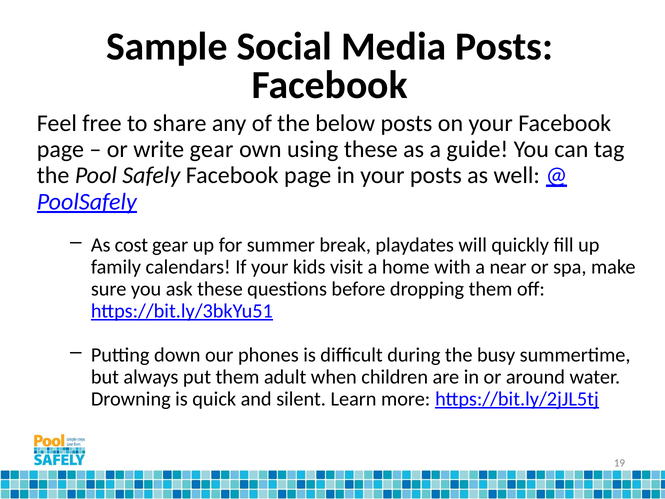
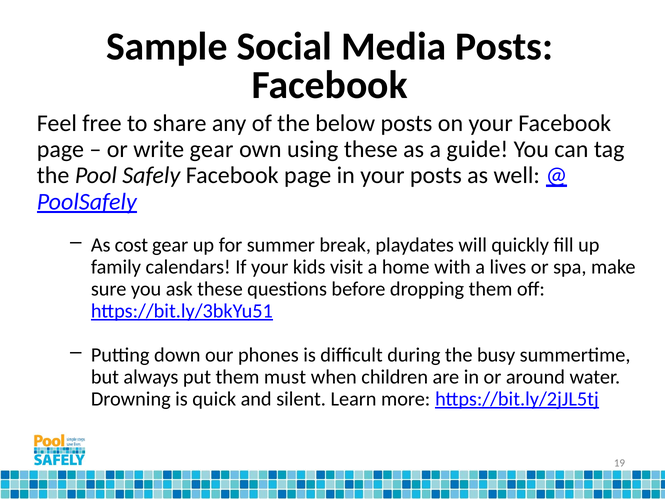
near: near -> lives (508, 267)
adult: adult -> must (285, 377)
